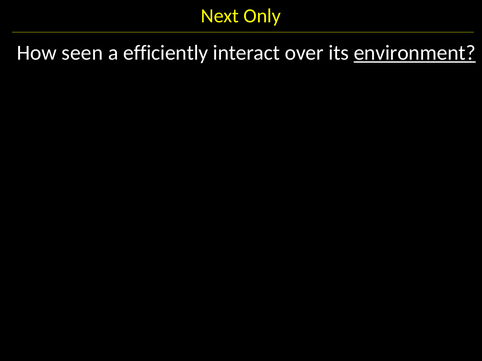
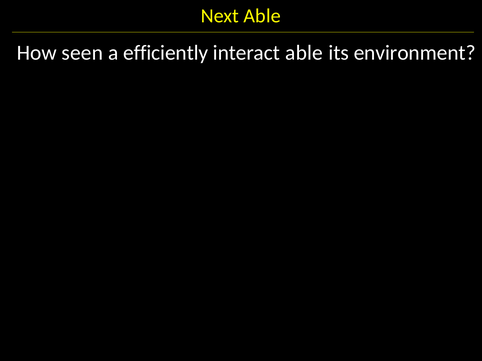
Next Only: Only -> Able (262, 16)
interact over: over -> able (304, 53)
environment underline: present -> none (415, 53)
